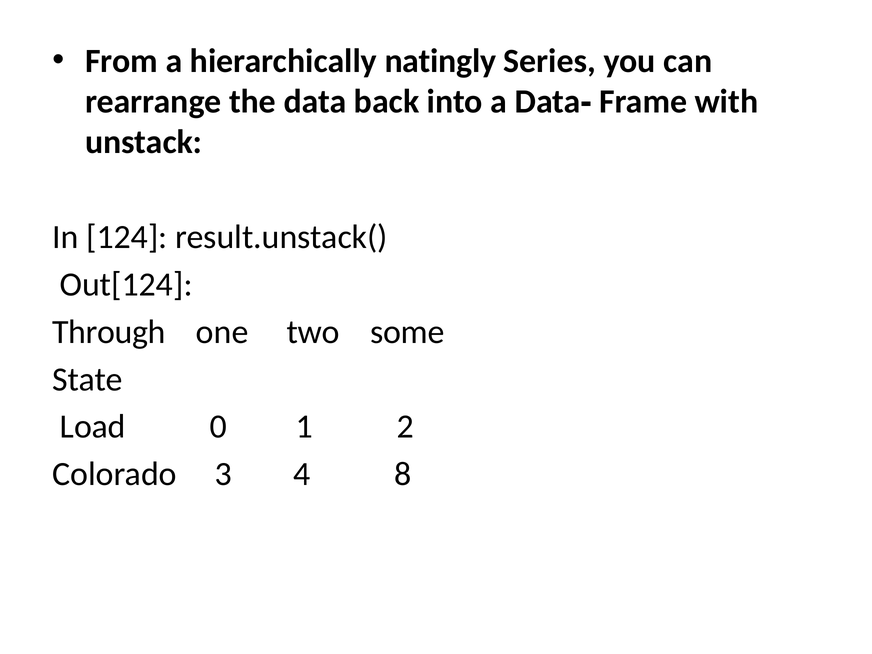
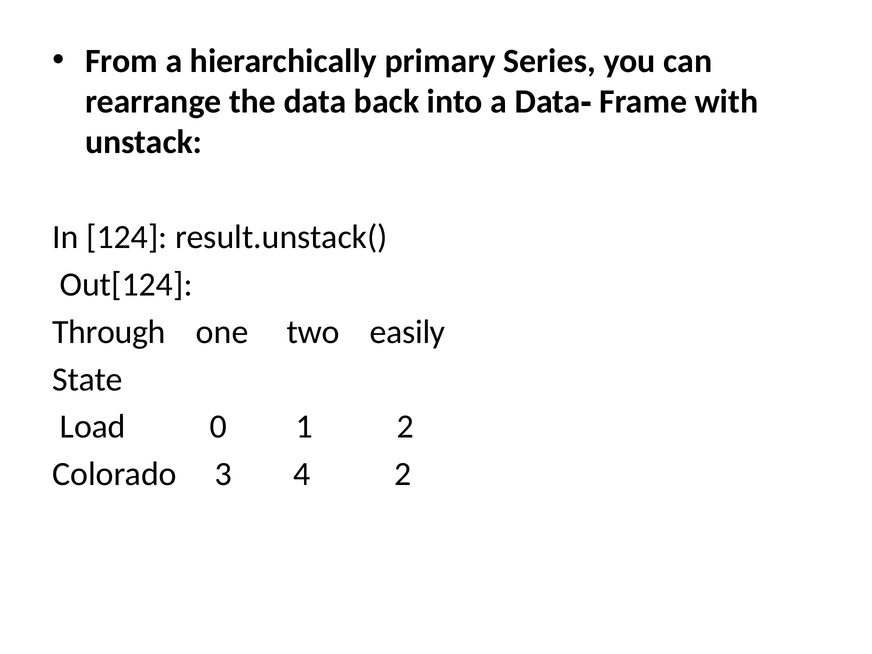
natingly: natingly -> primary (440, 61)
some: some -> easily (408, 332)
4 8: 8 -> 2 (403, 474)
